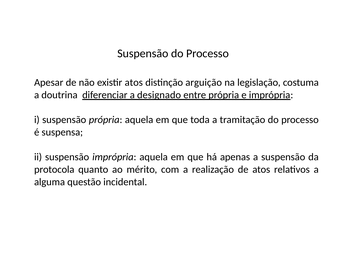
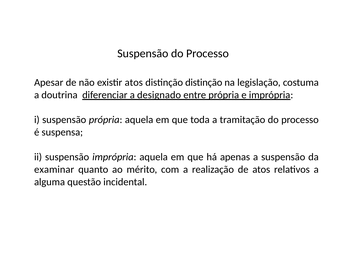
distinção arguição: arguição -> distinção (204, 83)
protocola: protocola -> examinar (54, 170)
